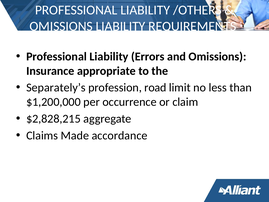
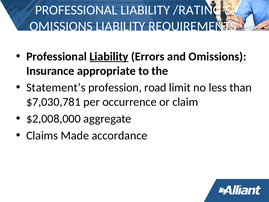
/OTHERS: /OTHERS -> /RATING (197, 10)
Liability underline: none -> present (109, 56)
Separately’s: Separately’s -> Statement’s (56, 88)
$1,200,000: $1,200,000 -> $7,030,781 (53, 102)
$2,828,215: $2,828,215 -> $2,008,000 (53, 119)
